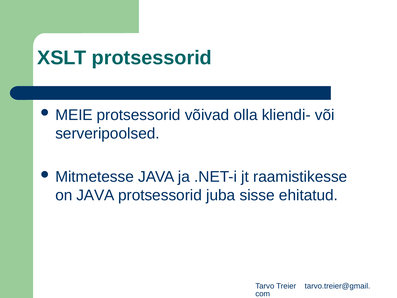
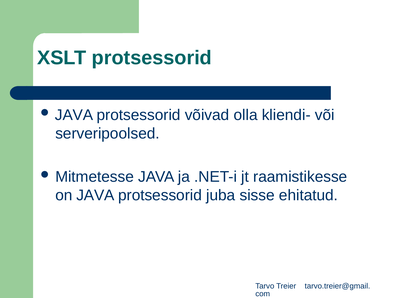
MEIE: MEIE -> JAVA (74, 115)
